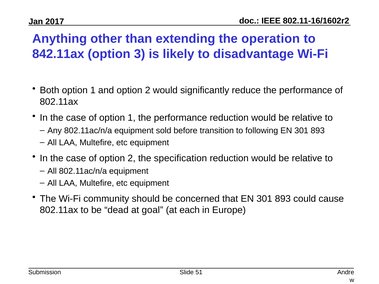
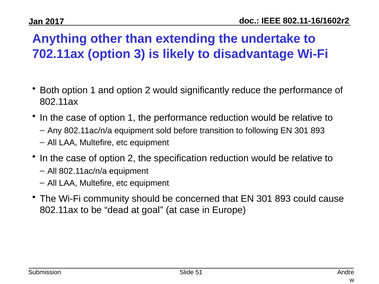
operation: operation -> undertake (271, 39)
842.11ax: 842.11ax -> 702.11ax (58, 54)
at each: each -> case (190, 210)
